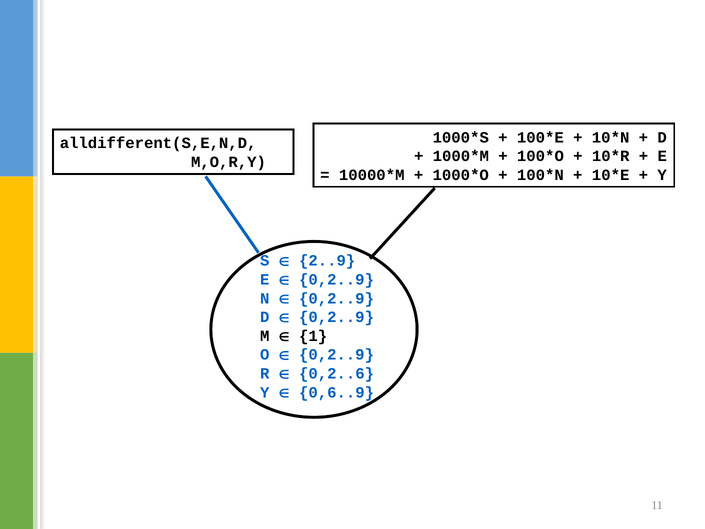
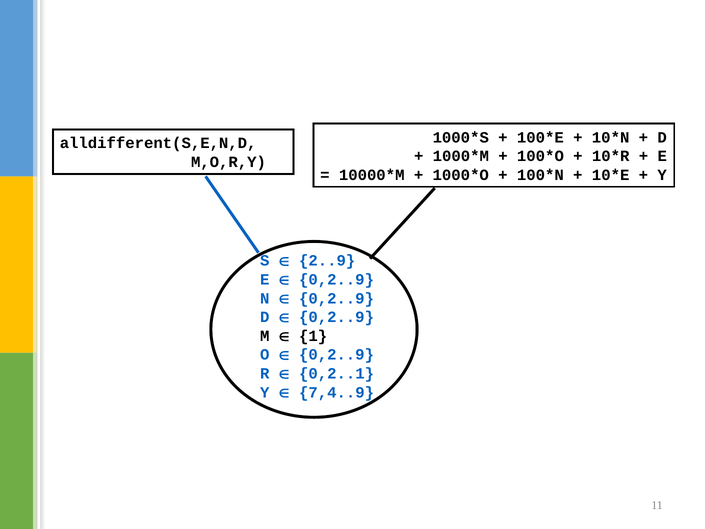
0,2..6: 0,2..6 -> 0,2..1 (337, 373)
0,6..9: 0,6..9 -> 7,4..9 (337, 392)
